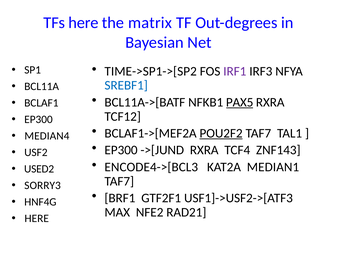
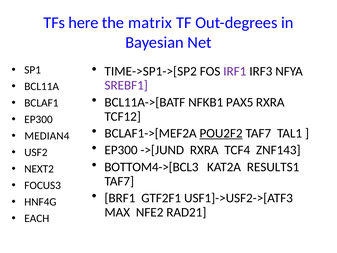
SREBF1 colour: blue -> purple (126, 85)
PAX5 underline: present -> none (240, 102)
ENCODE4->[BCL3: ENCODE4->[BCL3 -> BOTTOM4->[BCL3 (151, 167)
MEDIAN1: MEDIAN1 -> RESULTS1 (273, 167)
USED2: USED2 -> NEXT2 (39, 169)
SORRY3: SORRY3 -> FOCUS3 (43, 185)
HERE: HERE -> EACH (37, 218)
